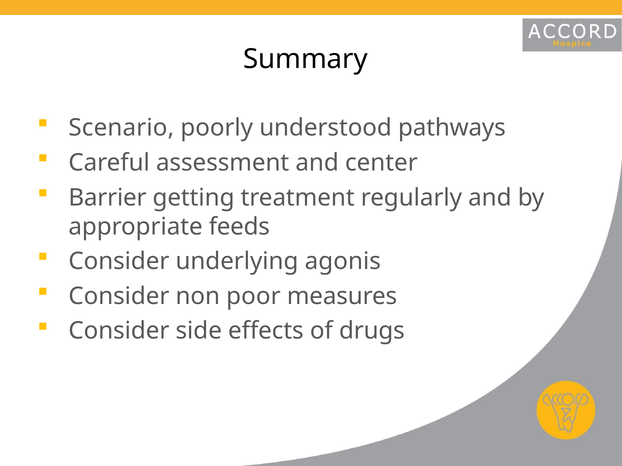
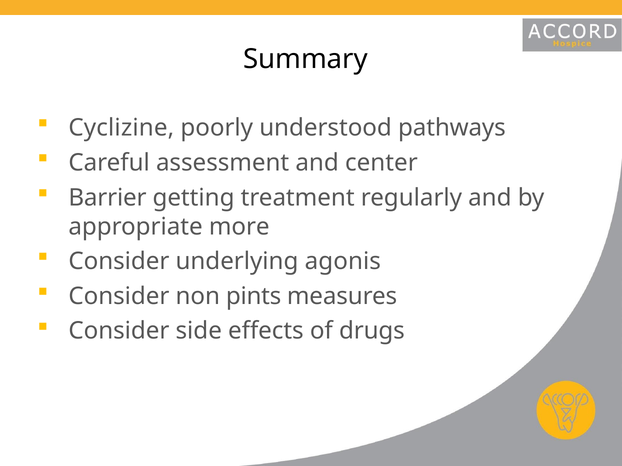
Scenario: Scenario -> Cyclizine (121, 128)
feeds: feeds -> more (239, 227)
poor: poor -> pints (254, 296)
